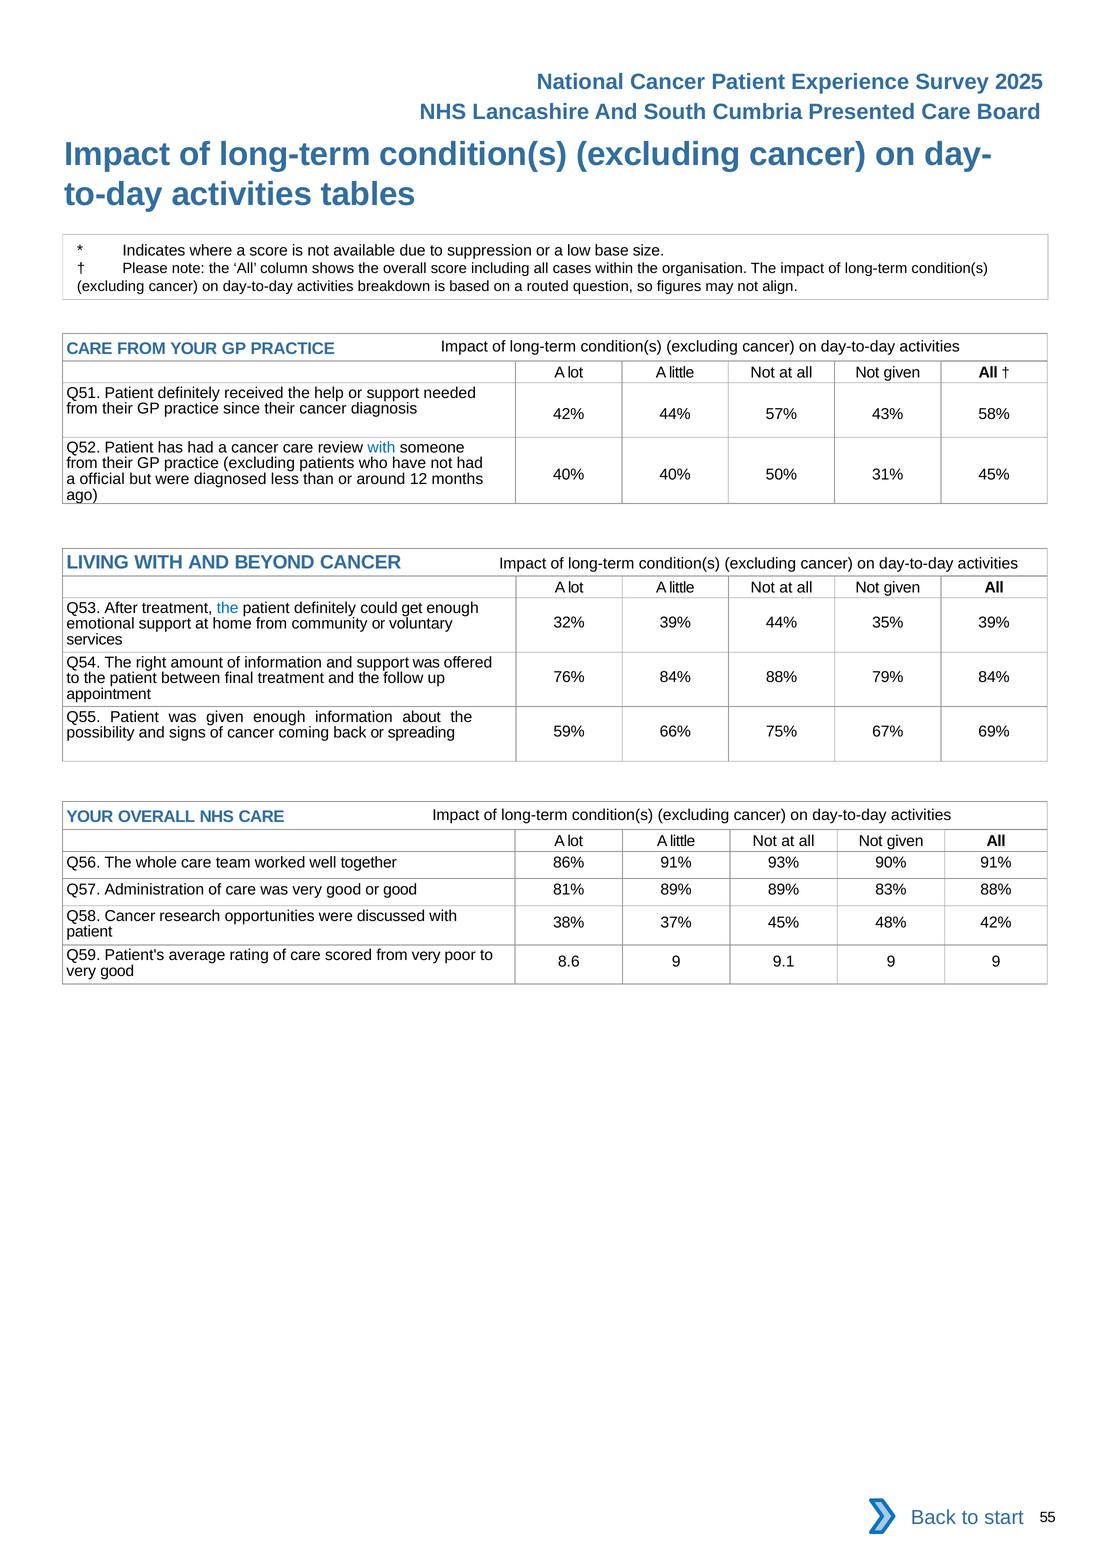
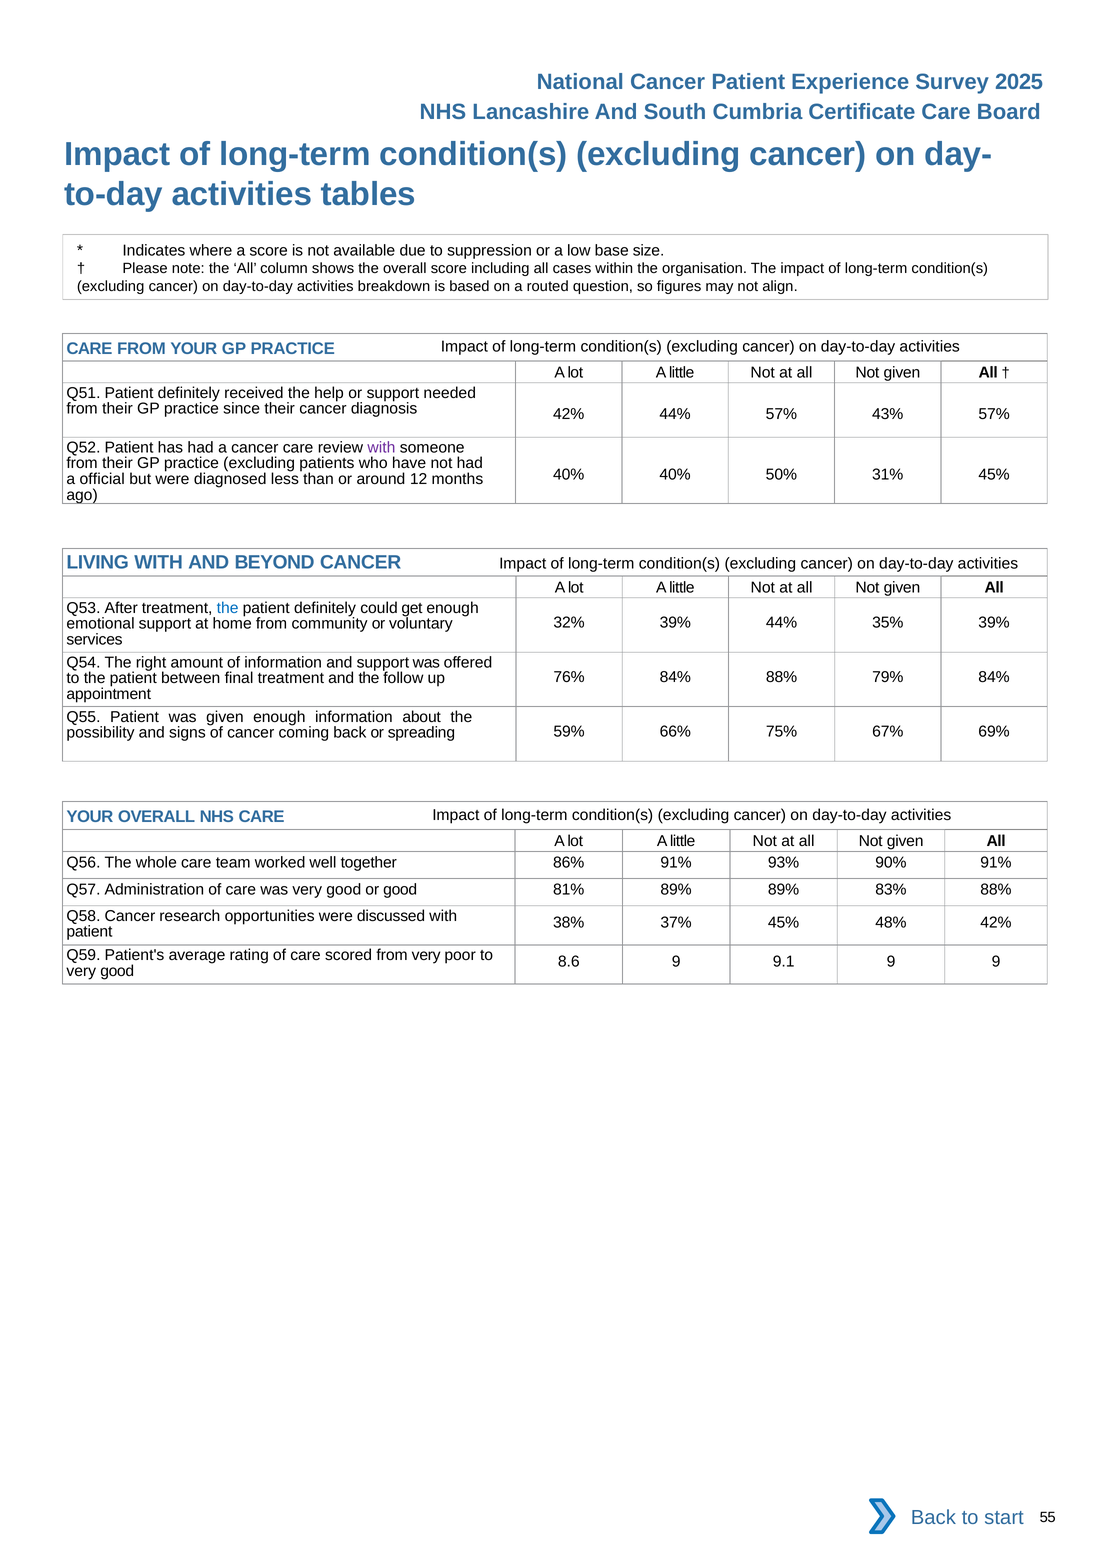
Presented: Presented -> Certificate (862, 112)
43% 58%: 58% -> 57% (994, 414)
with colour: blue -> purple (381, 447)
